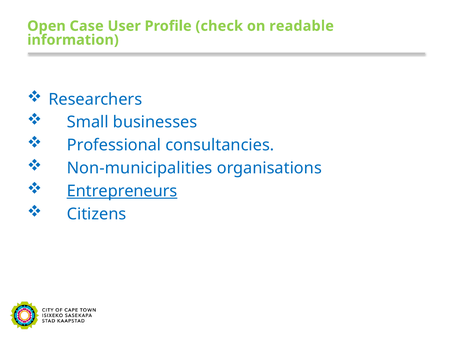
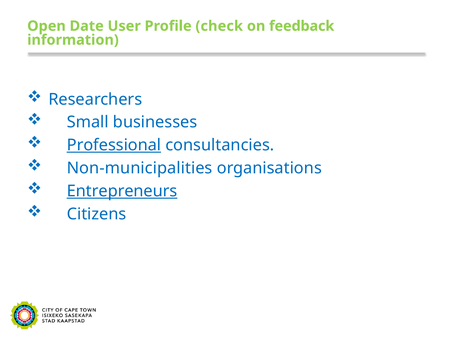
Case: Case -> Date (87, 26)
readable: readable -> feedback (302, 26)
Professional underline: none -> present (114, 145)
